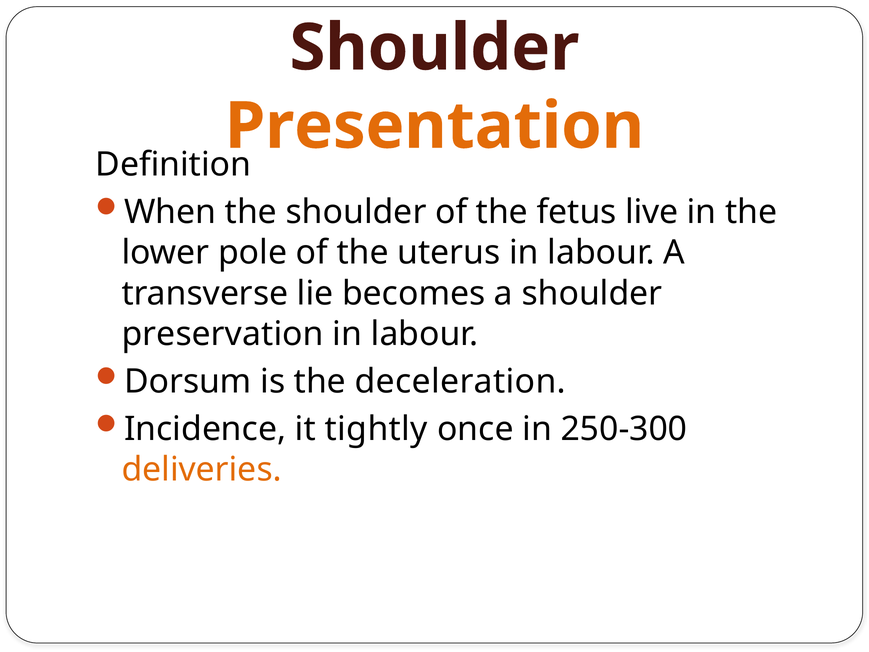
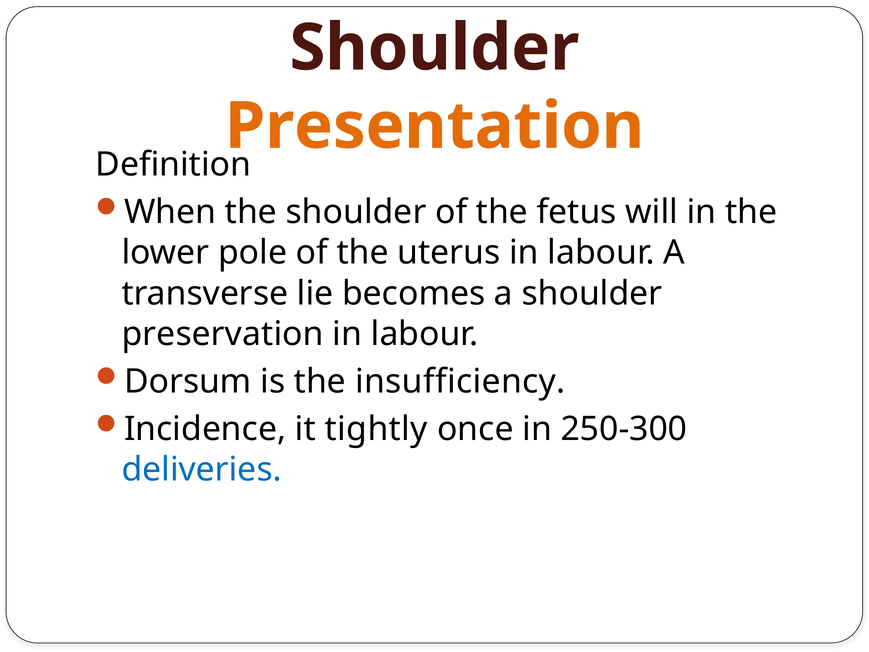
live: live -> will (652, 212)
deceleration: deceleration -> insufficiency (460, 381)
deliveries colour: orange -> blue (202, 470)
